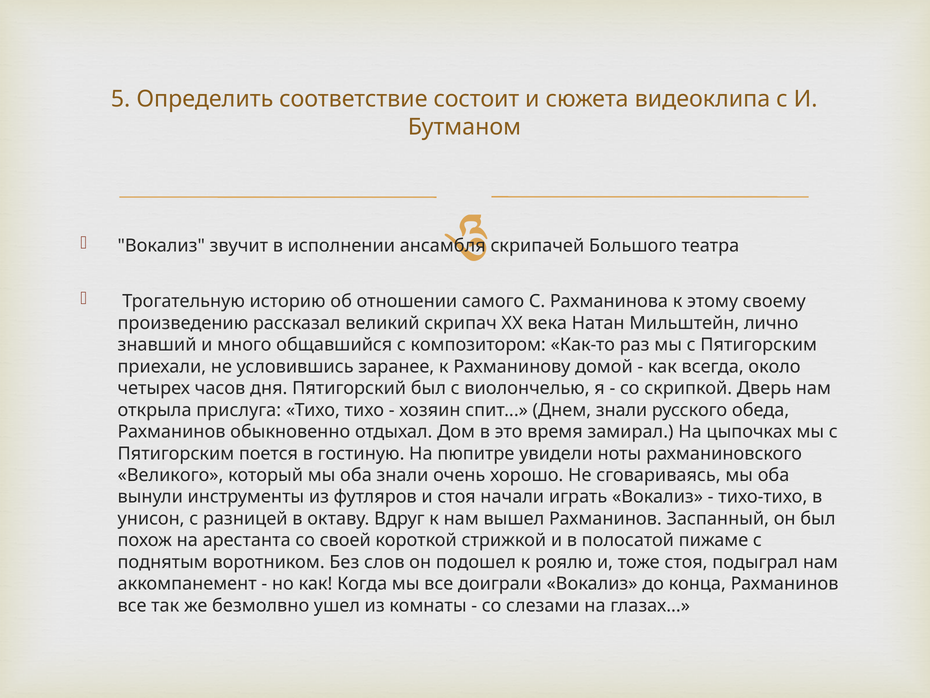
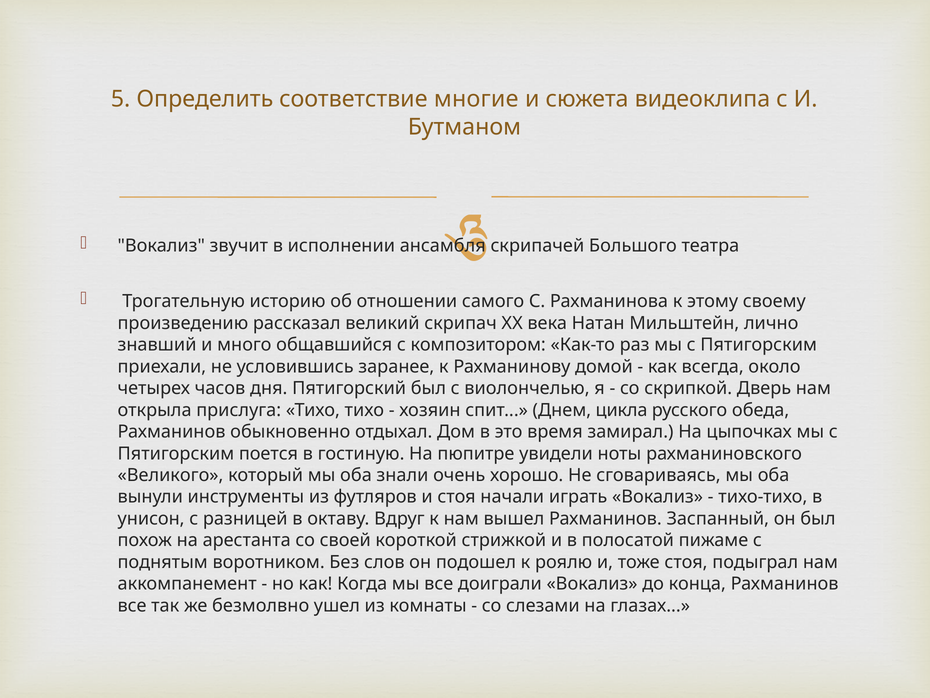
состоит: состоит -> многие (476, 99)
Днем знали: знали -> цикла (622, 410)
